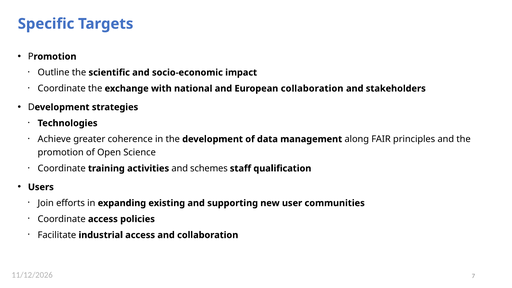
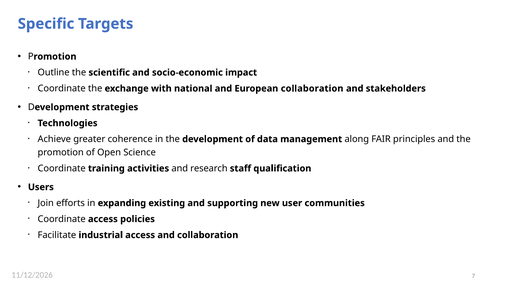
schemes: schemes -> research (209, 168)
